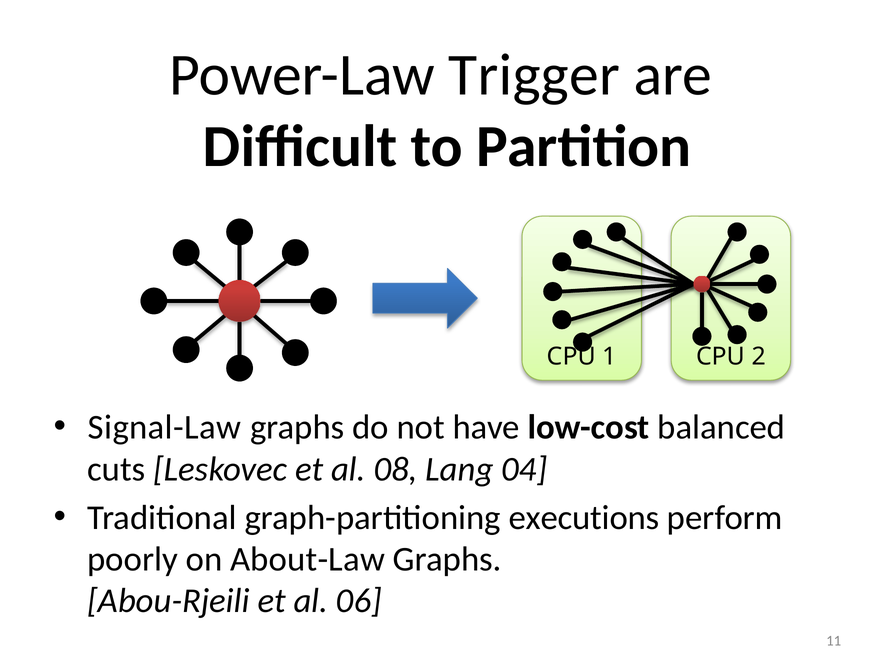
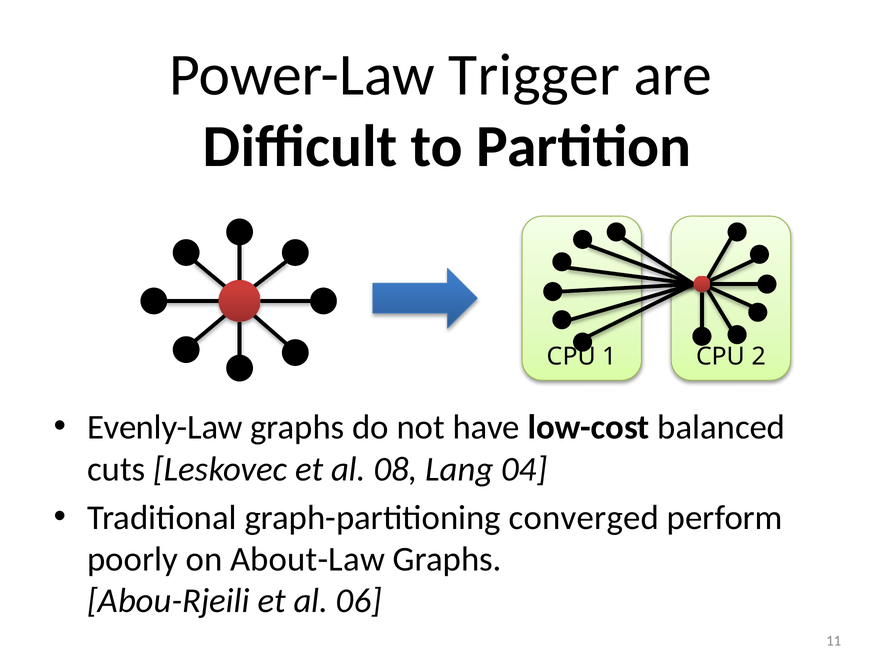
Signal-Law: Signal-Law -> Evenly-Law (165, 428)
executions: executions -> converged (584, 518)
